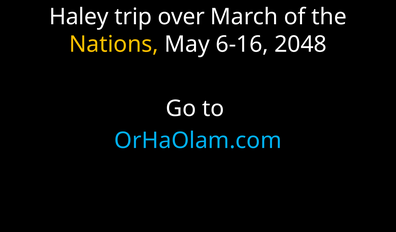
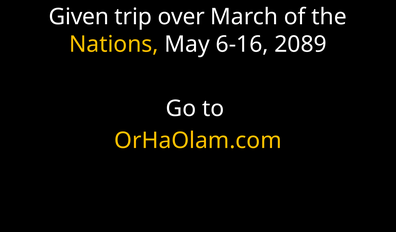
Haley: Haley -> Given (79, 17)
2048: 2048 -> 2089 (301, 44)
OrHaOlam.com colour: light blue -> yellow (198, 141)
